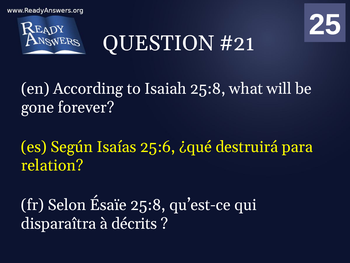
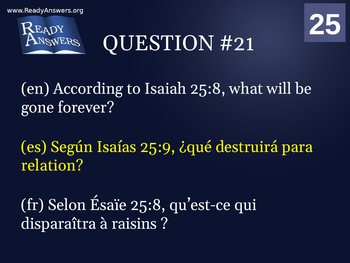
25:6: 25:6 -> 25:9 (158, 147)
décrits: décrits -> raisins (134, 223)
